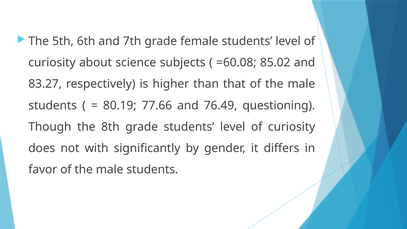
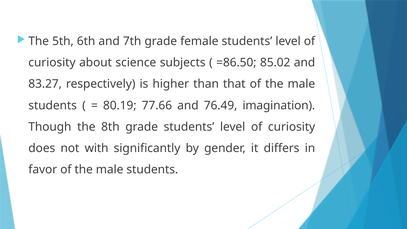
=60.08: =60.08 -> =86.50 (236, 63)
questioning: questioning -> imagination (279, 105)
